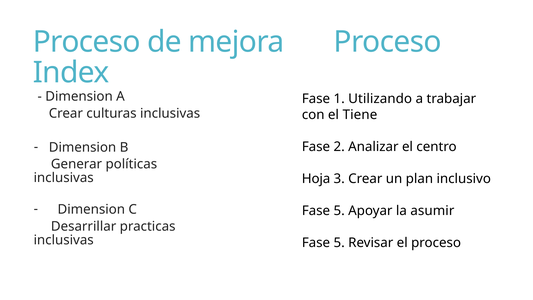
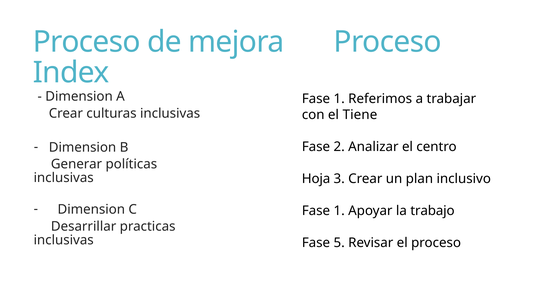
Utilizando: Utilizando -> Referimos (380, 99)
5: 5 -> 1 (339, 211)
asumir: asumir -> trabajo (432, 211)
